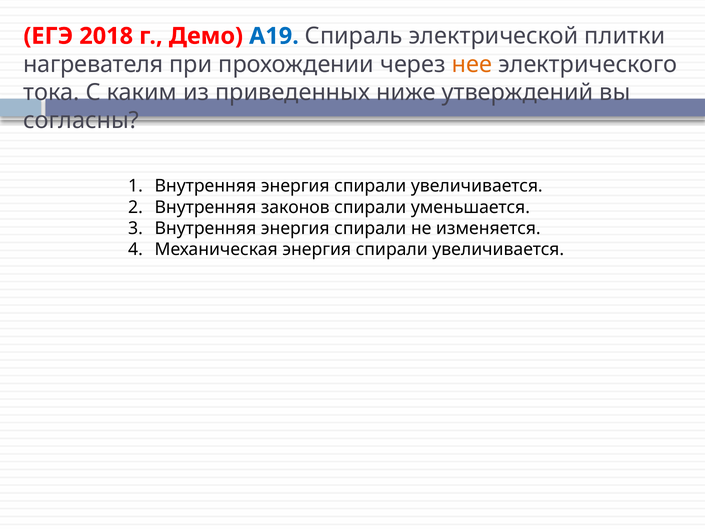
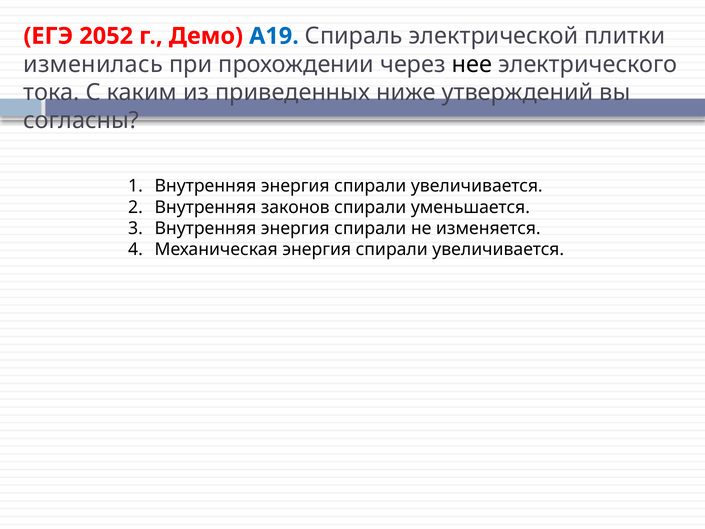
2018: 2018 -> 2052 (106, 36)
нагревателя: нагревателя -> изменилась (93, 64)
нее colour: orange -> black (472, 64)
